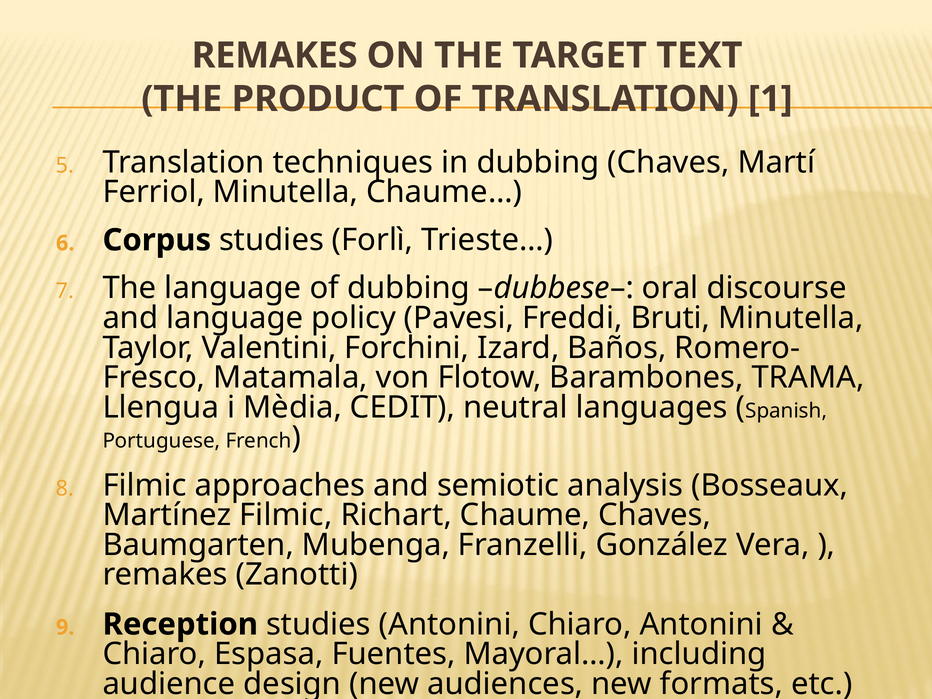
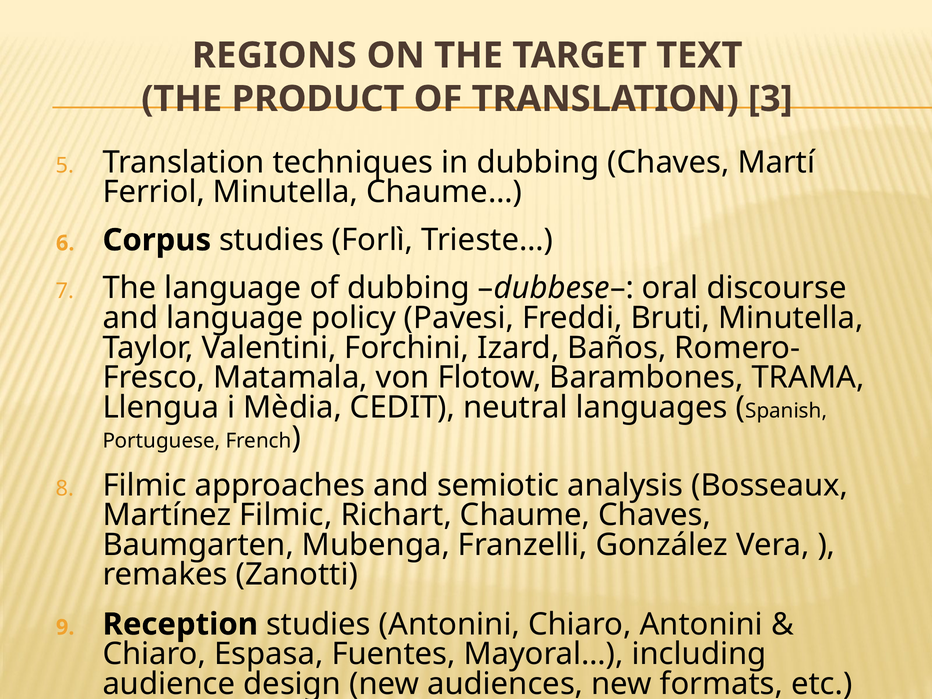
REMAKES: REMAKES -> REGIONS (274, 55)
1: 1 -> 3 (770, 99)
